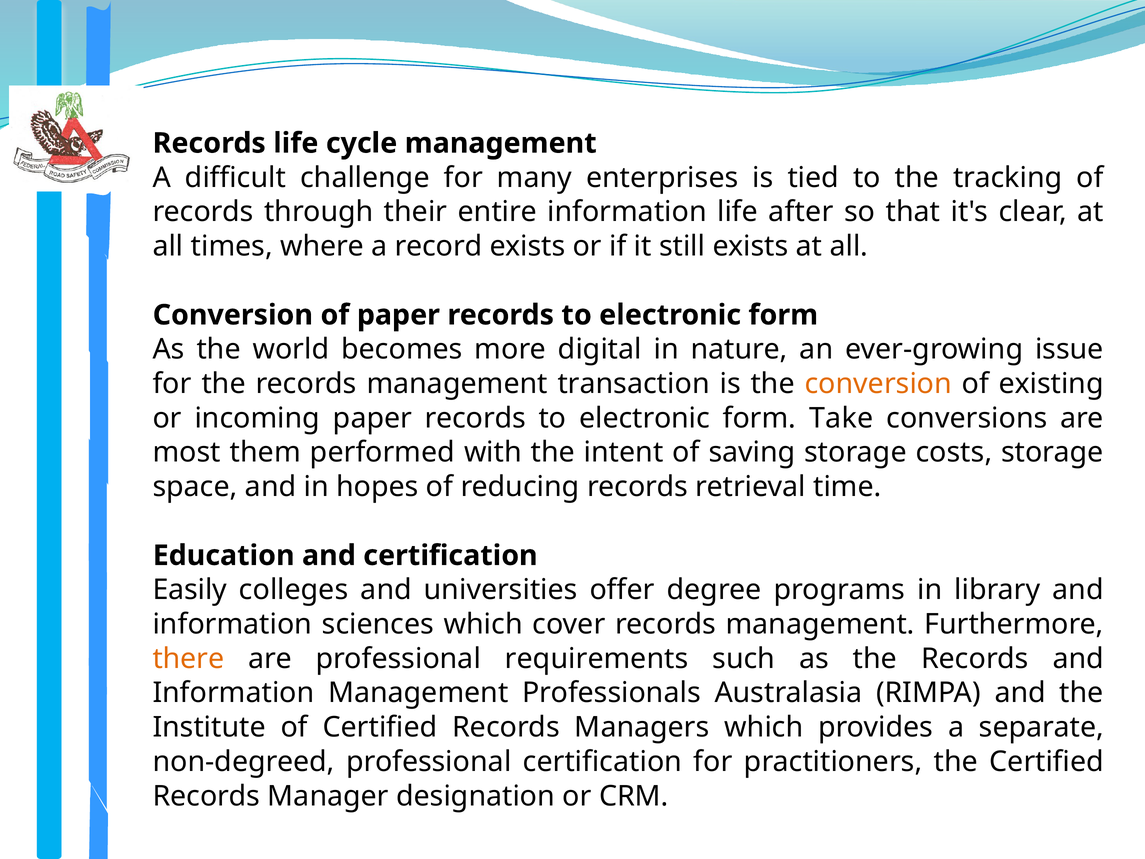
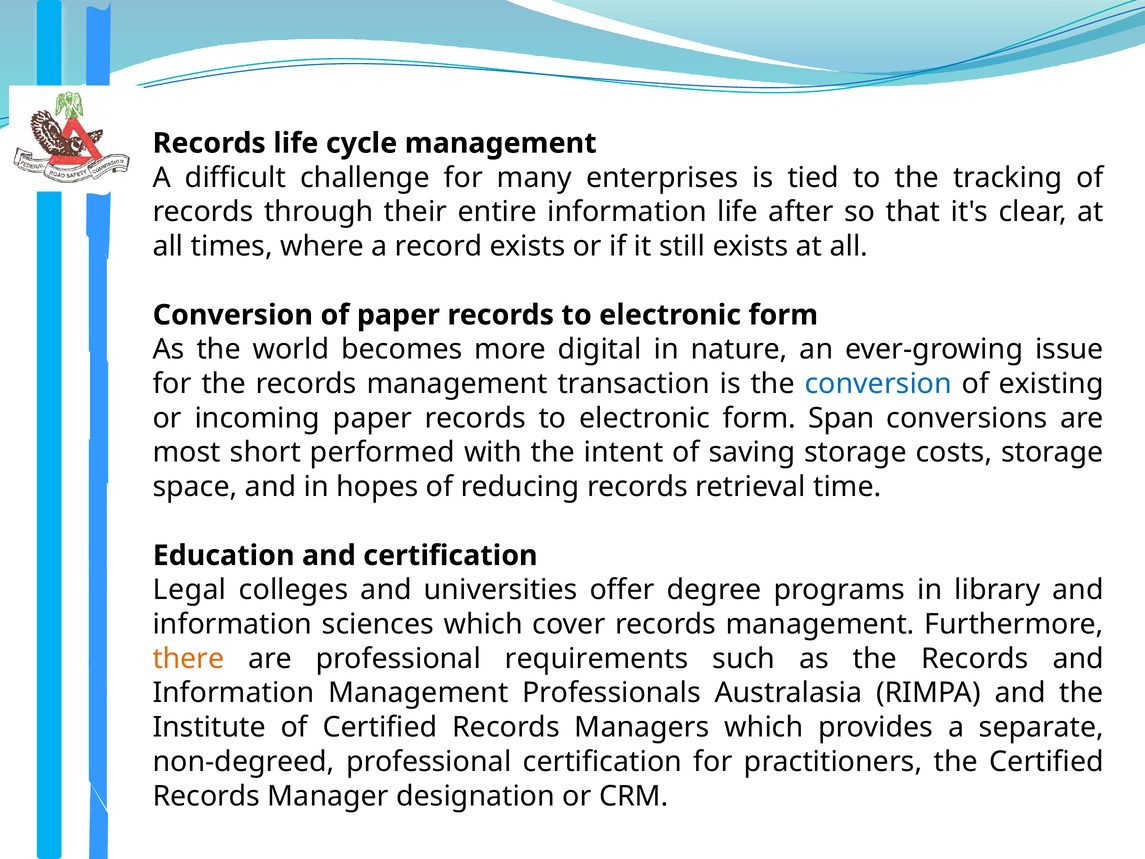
conversion colour: orange -> blue (878, 384)
Take: Take -> Span (842, 418)
them: them -> short (265, 452)
Easily: Easily -> Legal (190, 590)
